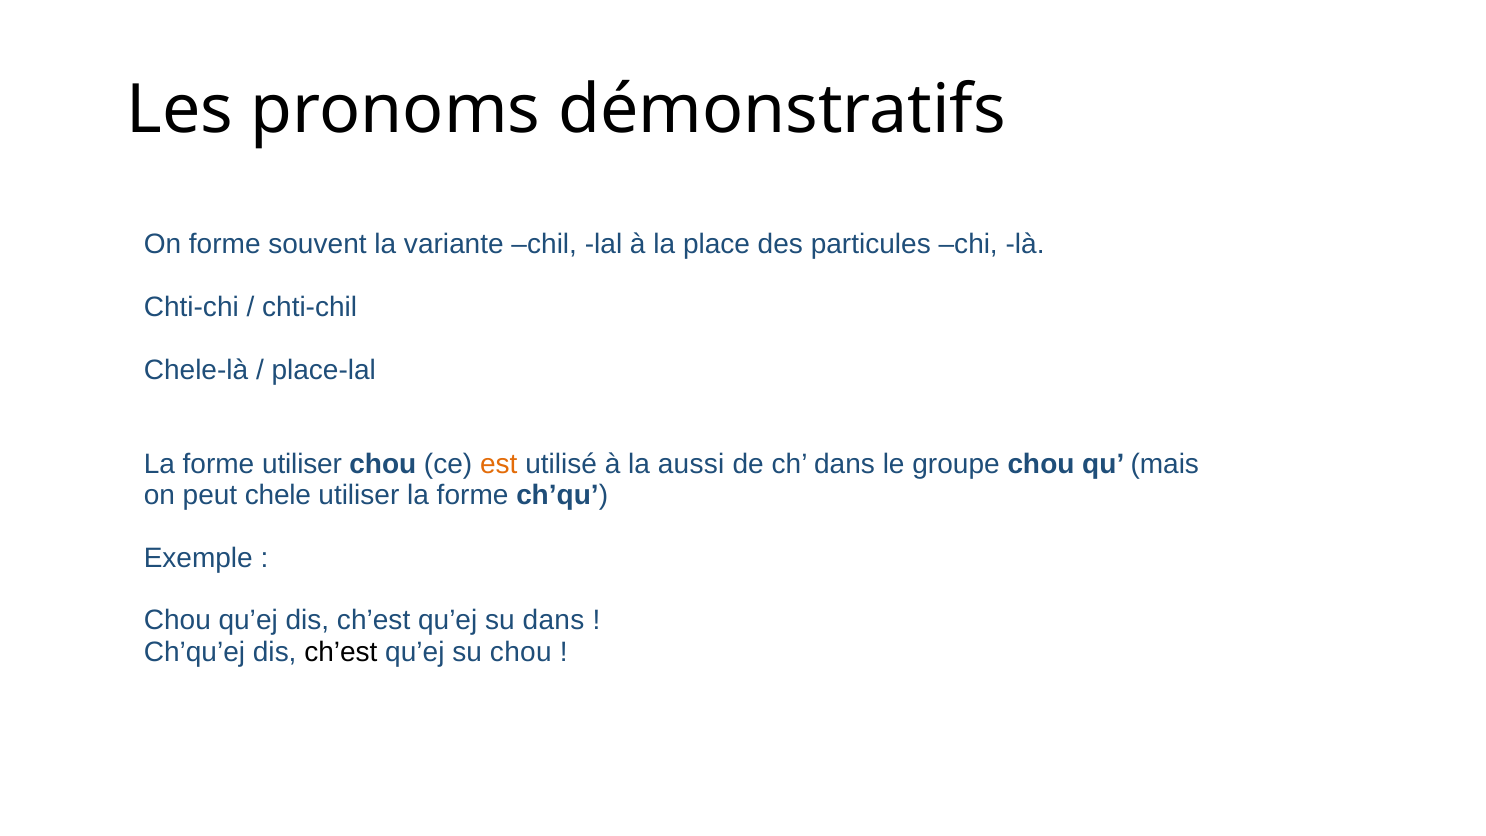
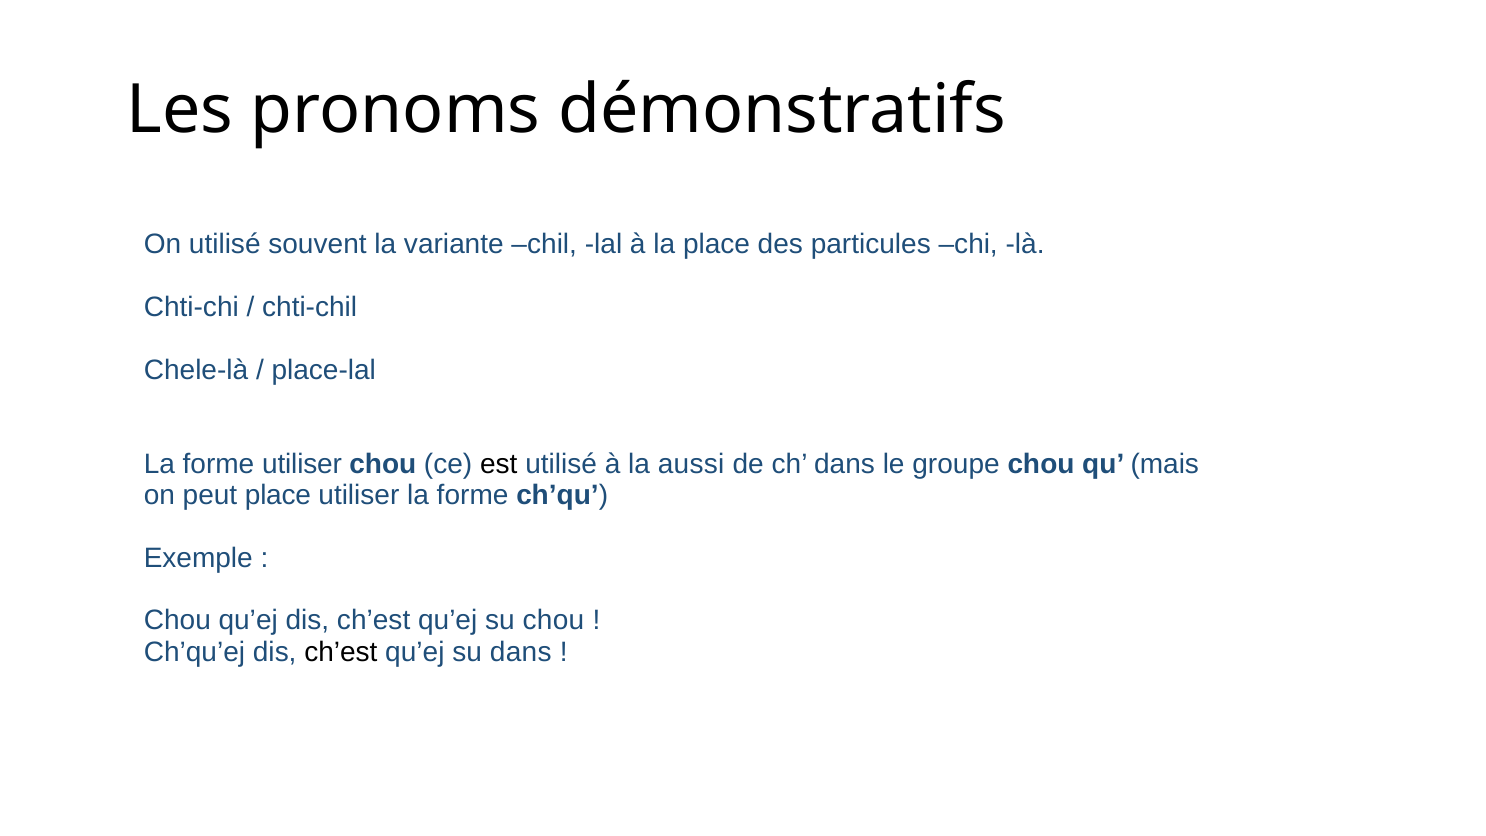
On forme: forme -> utilisé (225, 245)
est colour: orange -> black (499, 464)
peut chele: chele -> place (278, 495)
su dans: dans -> chou (553, 621)
su chou: chou -> dans (521, 652)
